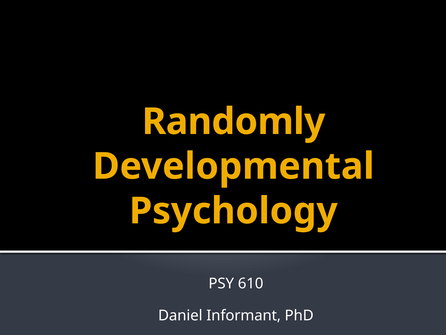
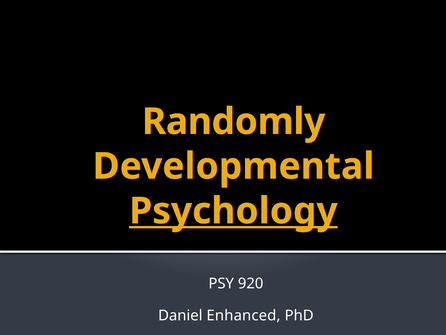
Psychology underline: none -> present (233, 211)
610: 610 -> 920 (251, 283)
Informant: Informant -> Enhanced (244, 315)
